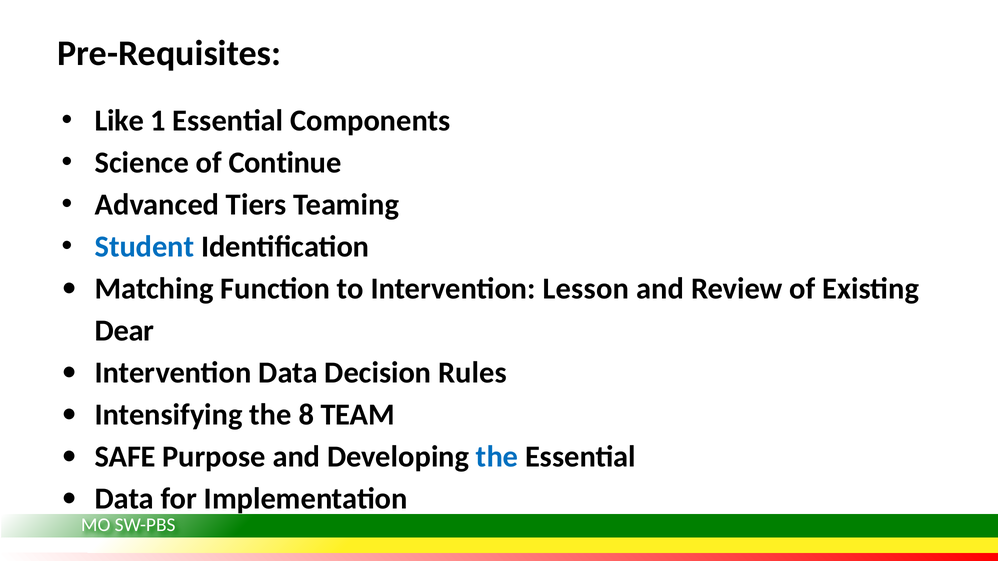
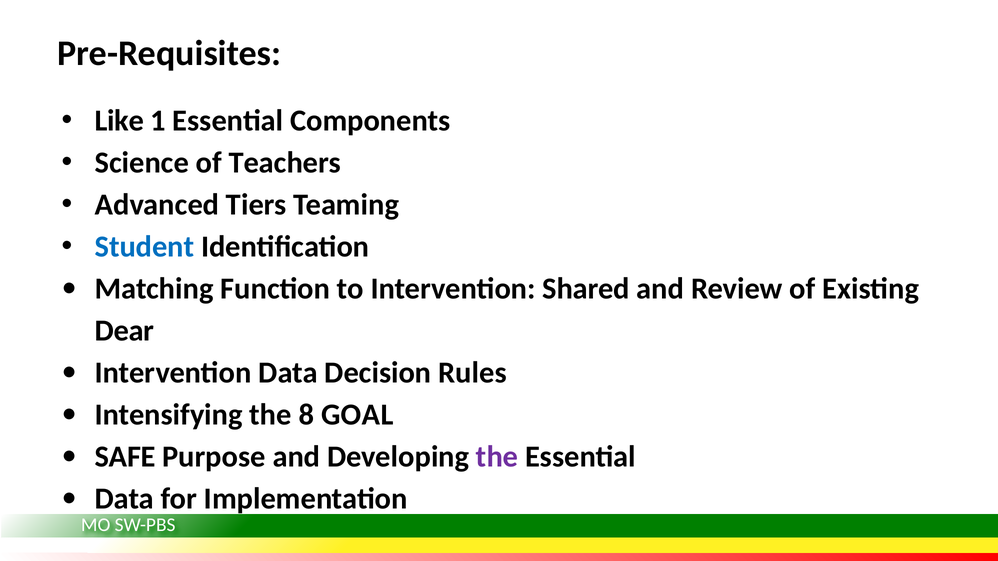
Continue: Continue -> Teachers (285, 163)
Lesson: Lesson -> Shared (586, 289)
TEAM: TEAM -> GOAL (357, 415)
the colour: blue -> purple (497, 457)
